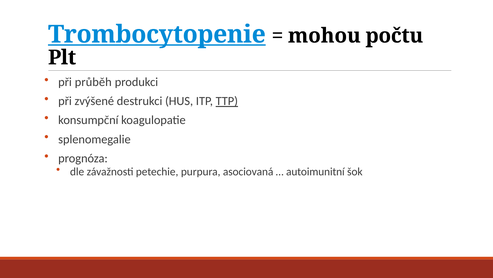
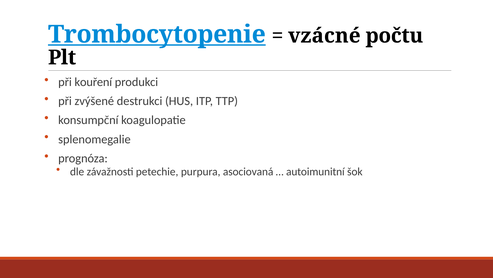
mohou: mohou -> vzácné (324, 36)
průběh: průběh -> kouření (93, 82)
TTP underline: present -> none (227, 101)
